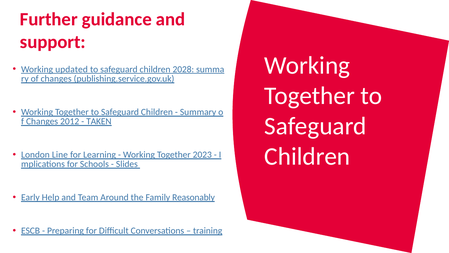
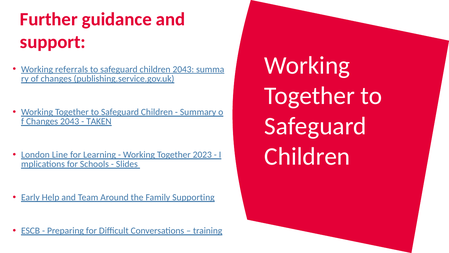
updated: updated -> referrals (72, 69)
children 2028: 2028 -> 2043 (183, 69)
Changes 2012: 2012 -> 2043 (70, 121)
Reasonably: Reasonably -> Supporting (193, 197)
